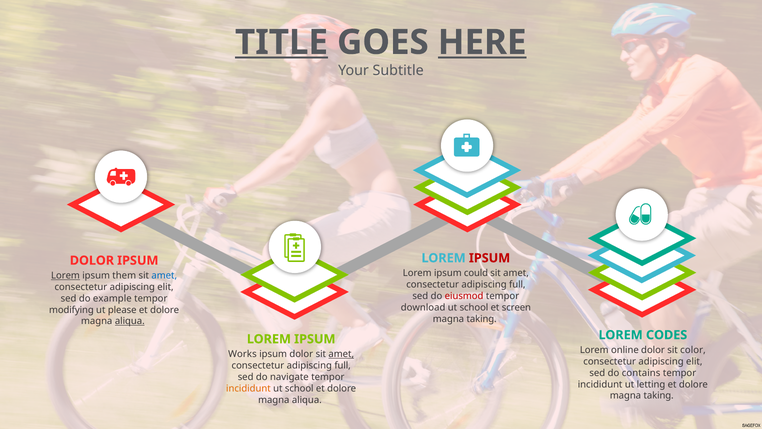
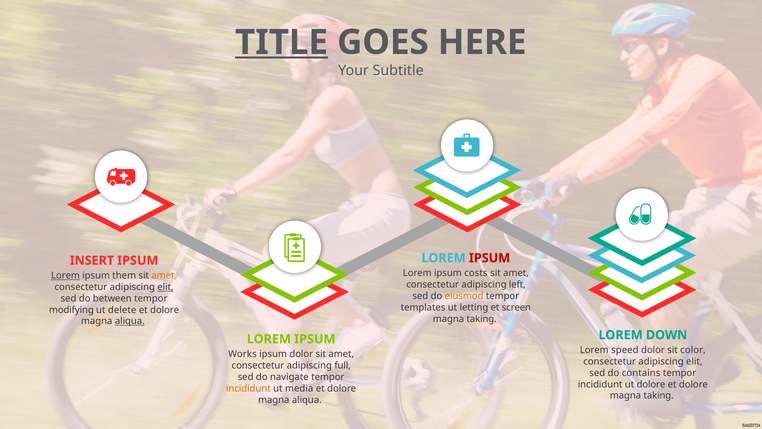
HERE underline: present -> none (482, 42)
DOLOR: DOLOR -> INSERT (92, 260)
could: could -> costs (476, 273)
amet colour: blue -> orange (164, 275)
full: full -> left (517, 284)
elit underline: none -> present (166, 287)
eiusmod colour: red -> orange (464, 296)
example: example -> between (112, 298)
download: download -> templates (423, 307)
school: school -> letting (474, 307)
please: please -> delete (122, 310)
CODES: CODES -> DOWN (667, 335)
online: online -> speed (625, 350)
amet underline: present -> none (341, 354)
ut letting: letting -> dolore (651, 384)
school: school -> media (299, 388)
